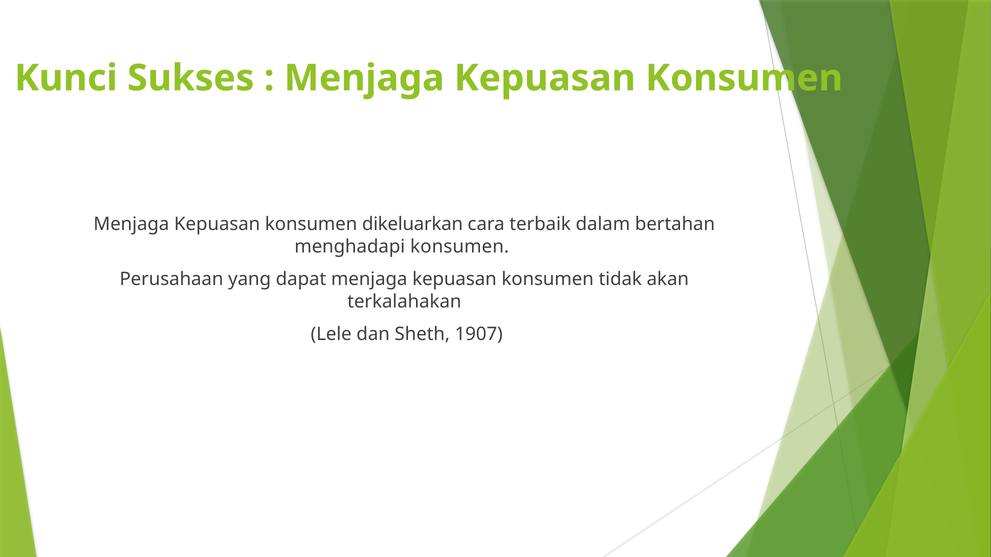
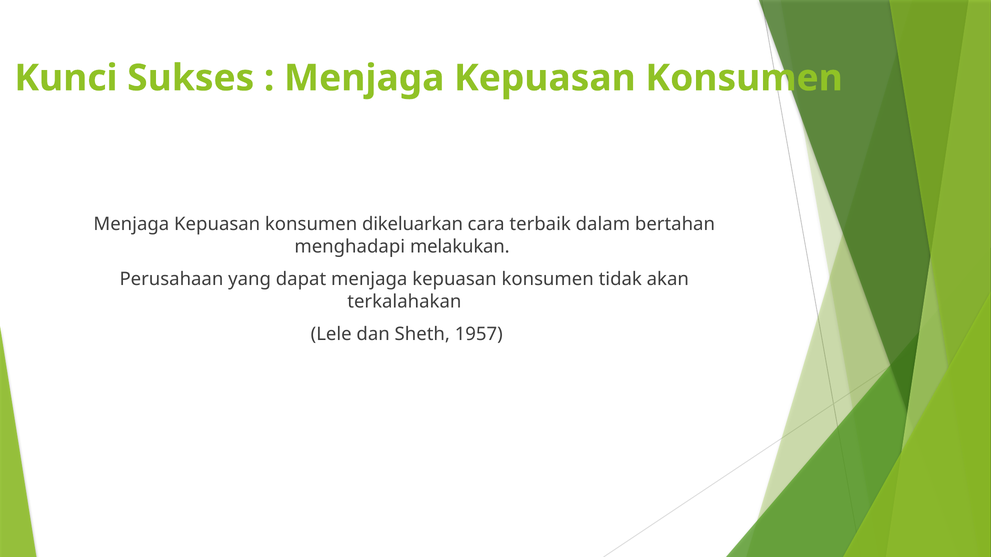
menghadapi konsumen: konsumen -> melakukan (460, 247)
1907: 1907 -> 1957 (479, 334)
